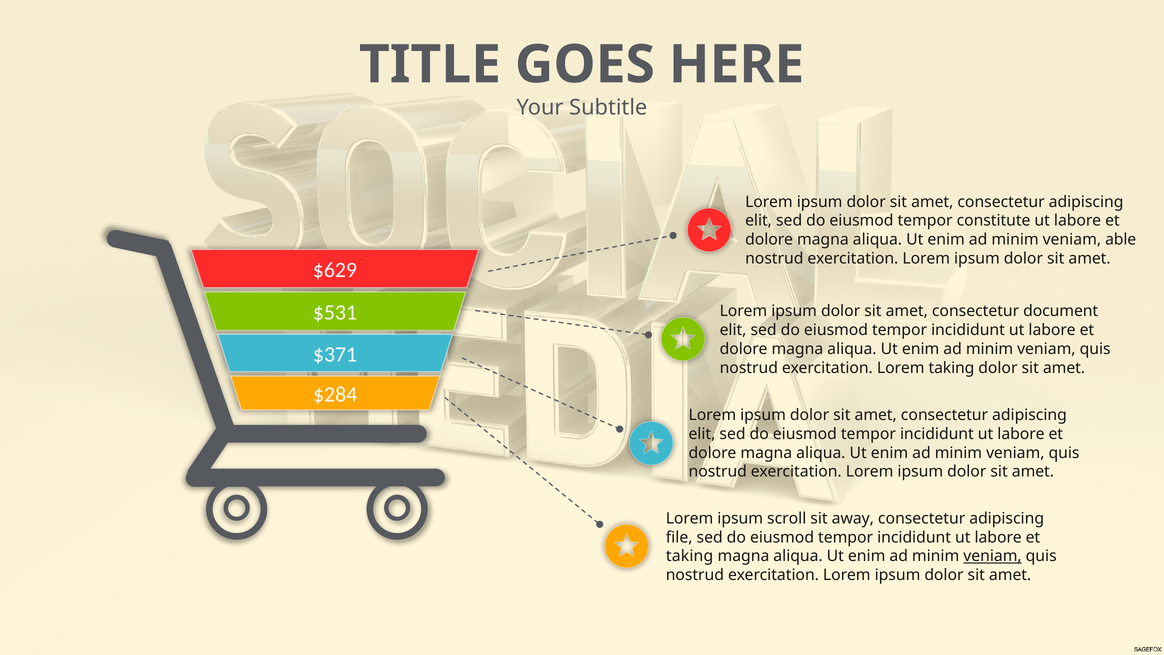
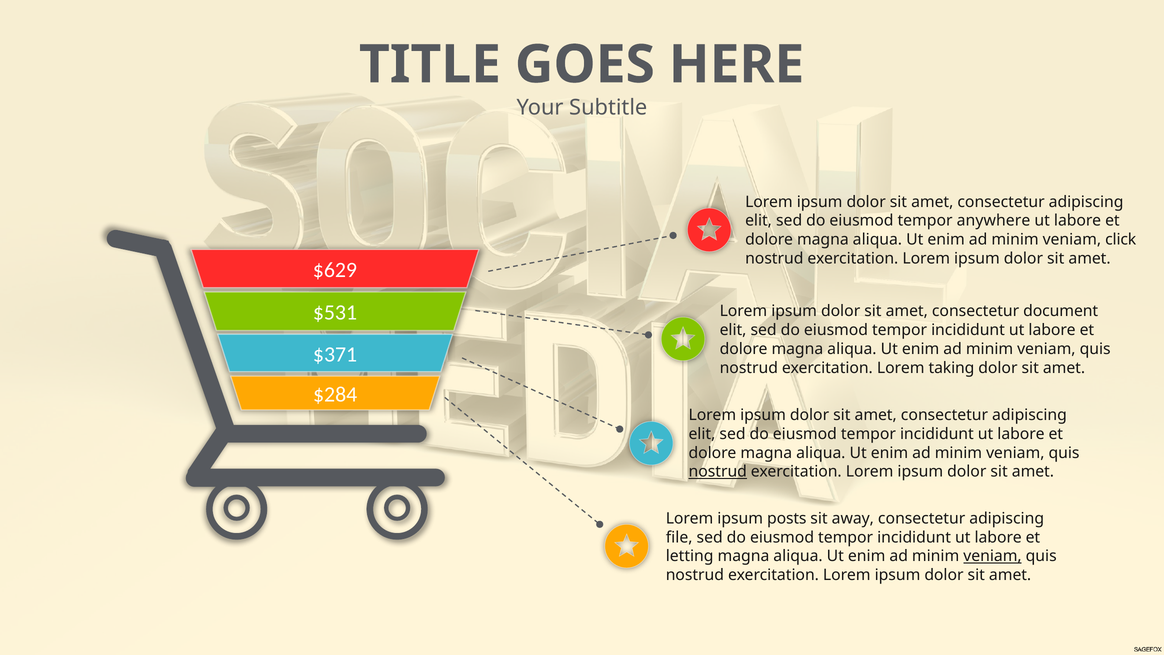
constitute: constitute -> anywhere (993, 221)
able: able -> click (1121, 240)
nostrud underline: none -> present (718, 472)
scroll: scroll -> posts (787, 518)
taking: taking -> letting (690, 556)
